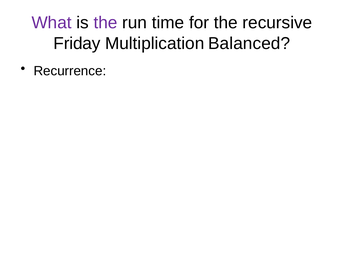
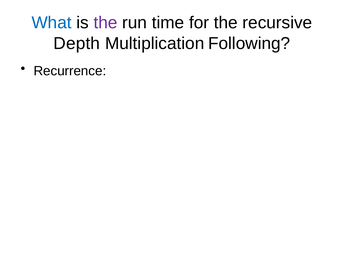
What colour: purple -> blue (52, 23)
Friday: Friday -> Depth (77, 43)
Balanced: Balanced -> Following (249, 43)
